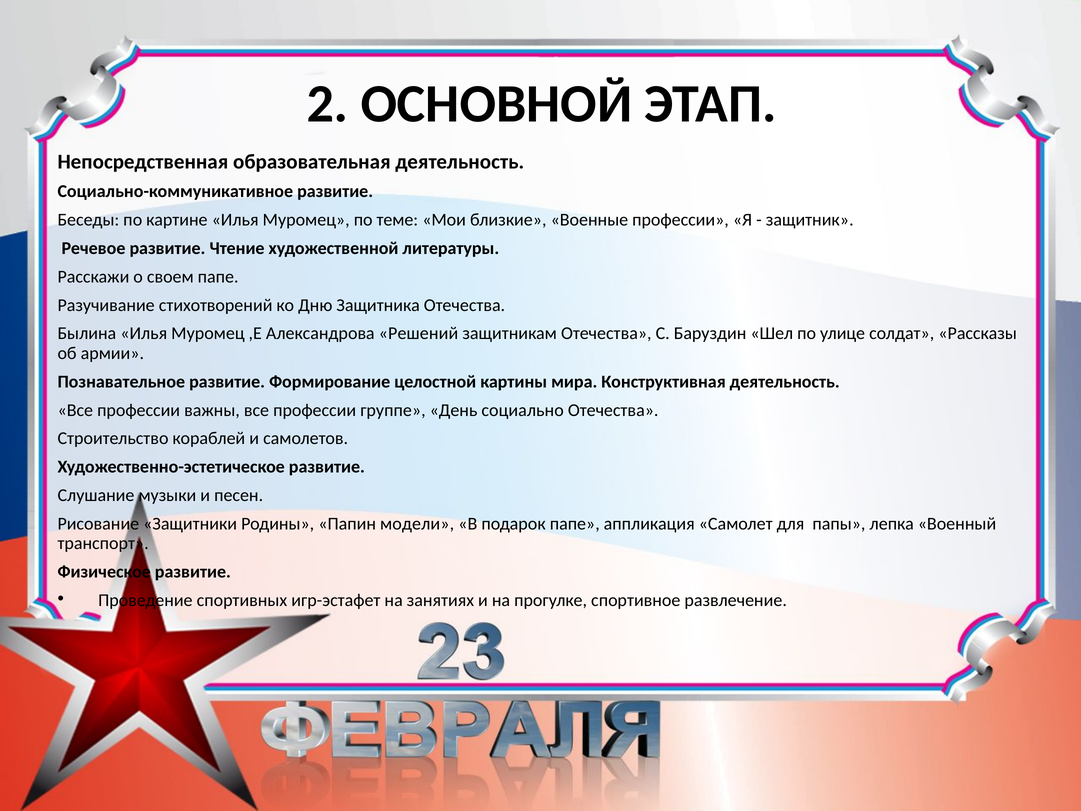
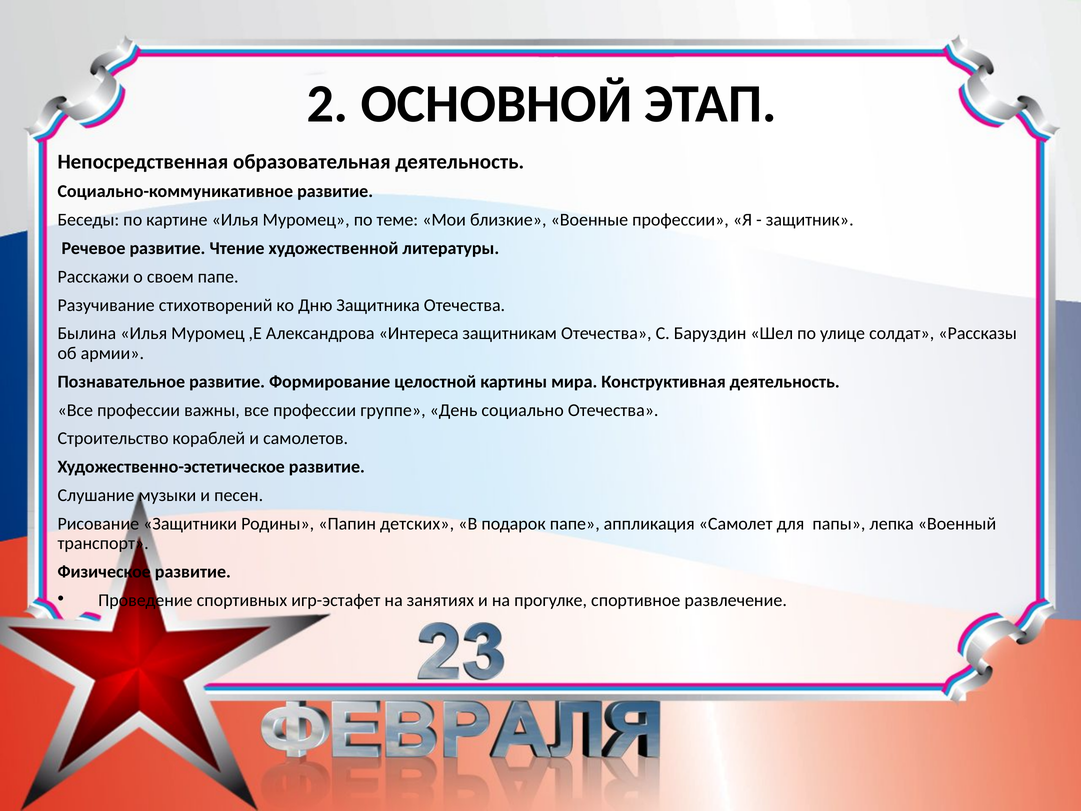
Решений: Решений -> Интереса (419, 333)
модели: модели -> детских (417, 523)
